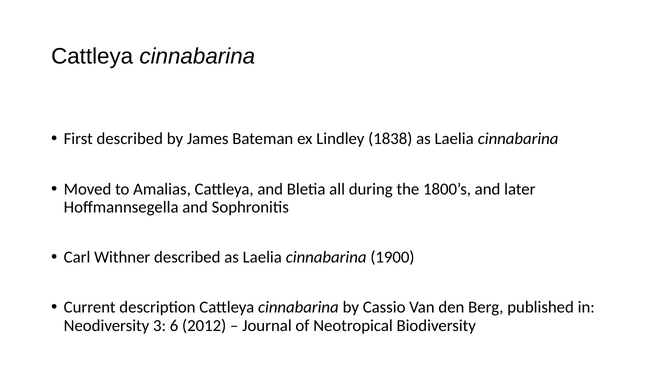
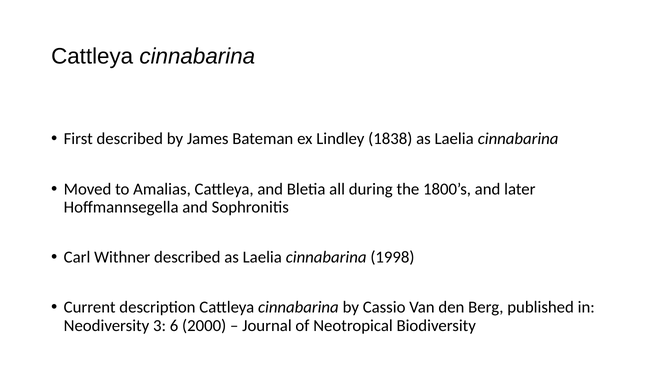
1900: 1900 -> 1998 (392, 258)
2012: 2012 -> 2000 (204, 326)
